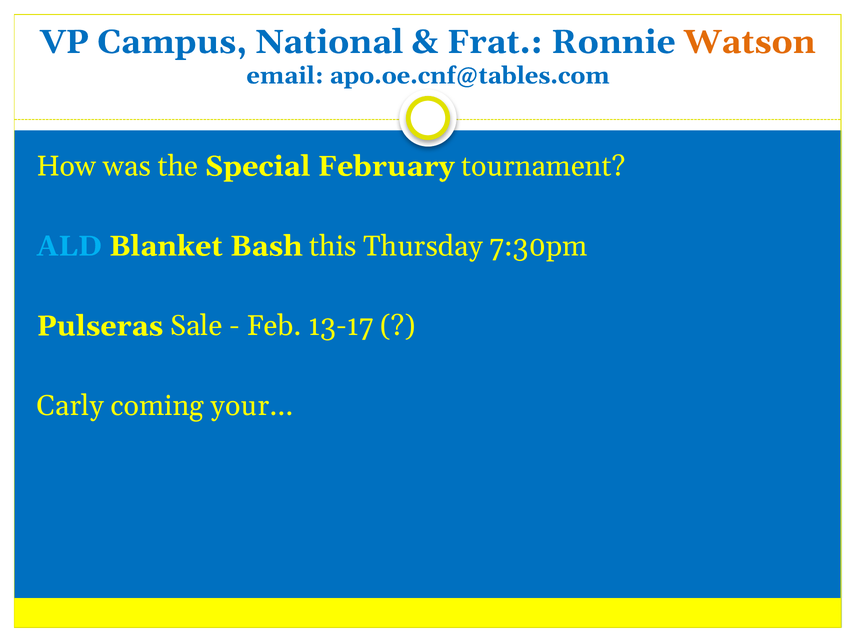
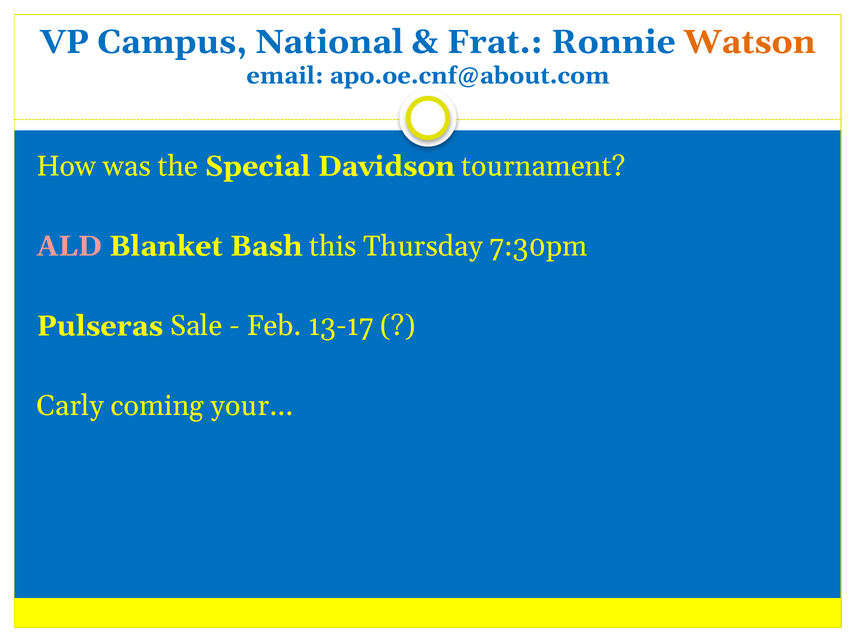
apo.oe.cnf@tables.com: apo.oe.cnf@tables.com -> apo.oe.cnf@about.com (469, 76)
February: February -> Davidson (386, 166)
ALD colour: light blue -> pink (69, 246)
